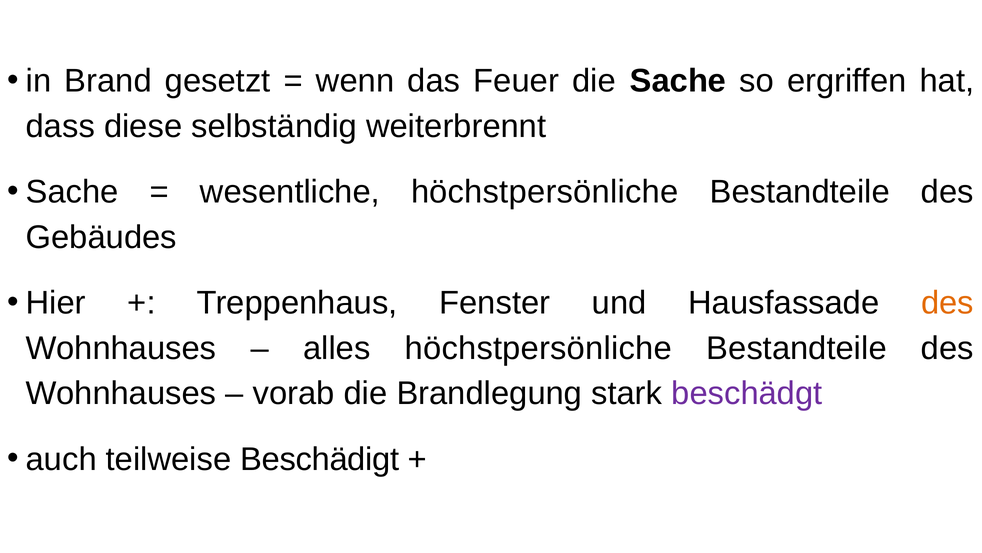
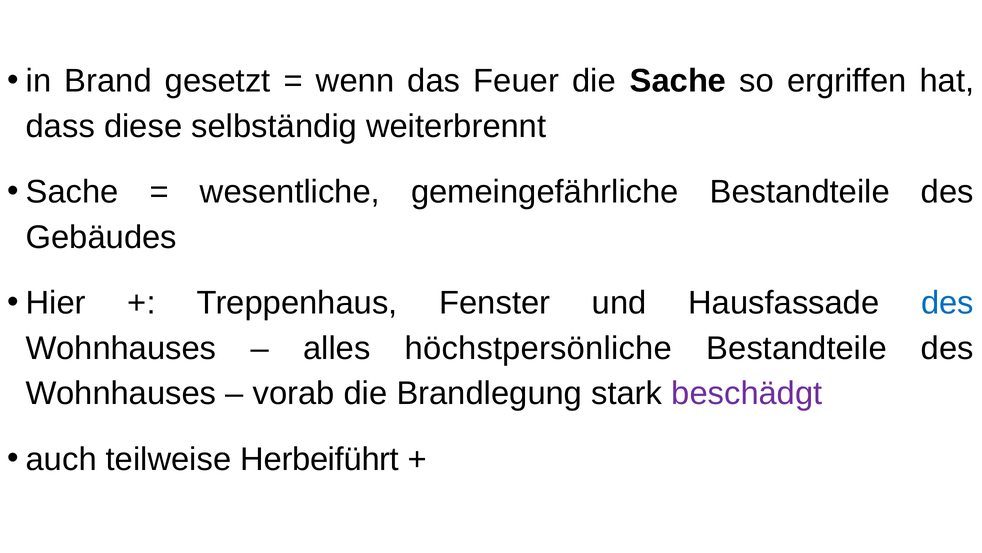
wesentliche höchstpersönliche: höchstpersönliche -> gemeingefährliche (545, 192)
des colour: orange -> blue (947, 303)
Beschädigt: Beschädigt -> Herbeiführt (320, 459)
